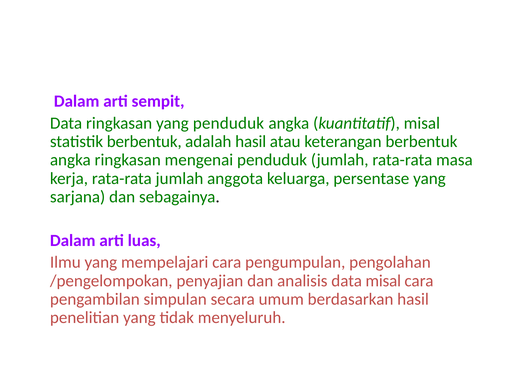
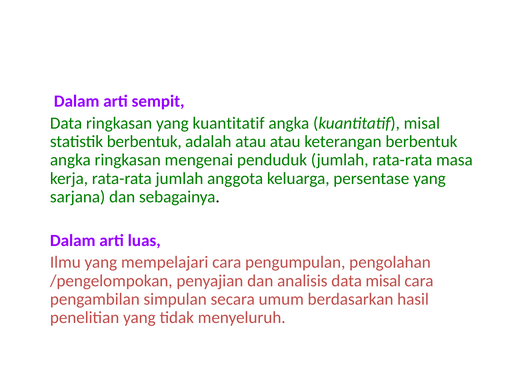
yang penduduk: penduduk -> kuantitatif (229, 123)
adalah hasil: hasil -> atau (251, 142)
